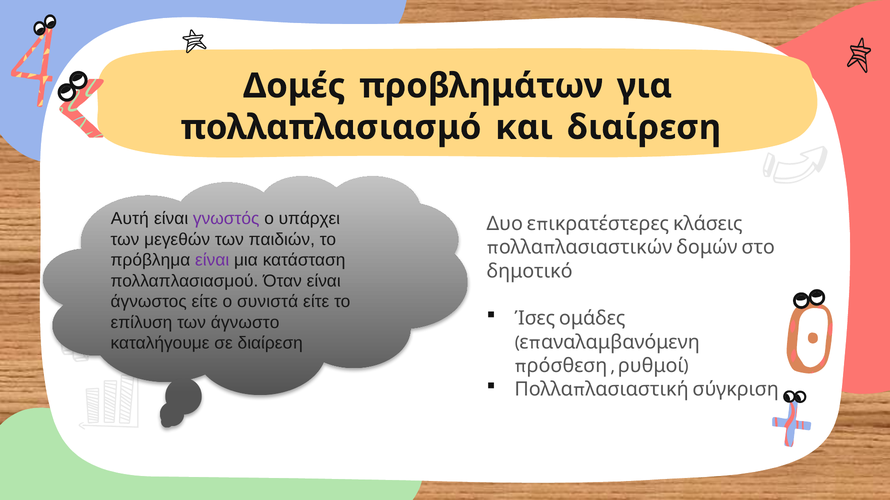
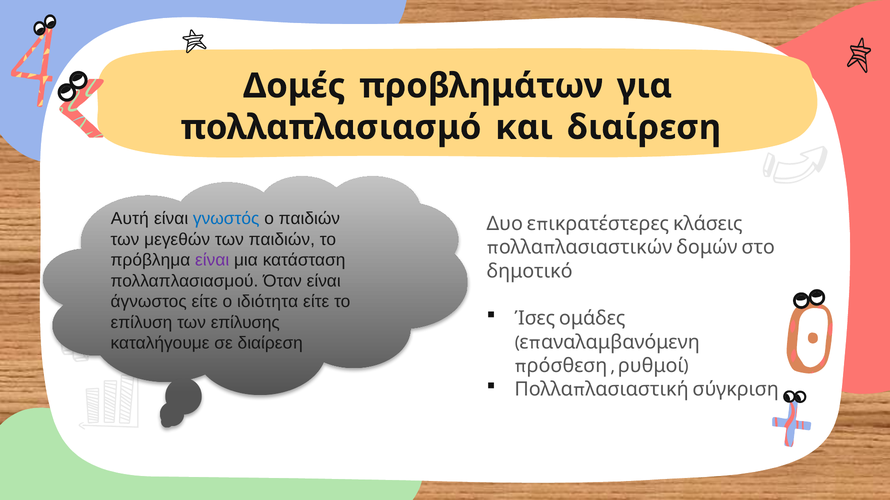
γνωστός colour: purple -> blue (226, 219)
ο υπάρχει: υπάρχει -> παιδιών (309, 219)
συνιστά: συνιστά -> ιδιότητα (268, 302)
άγνωστο: άγνωστο -> επίλυσης (245, 323)
